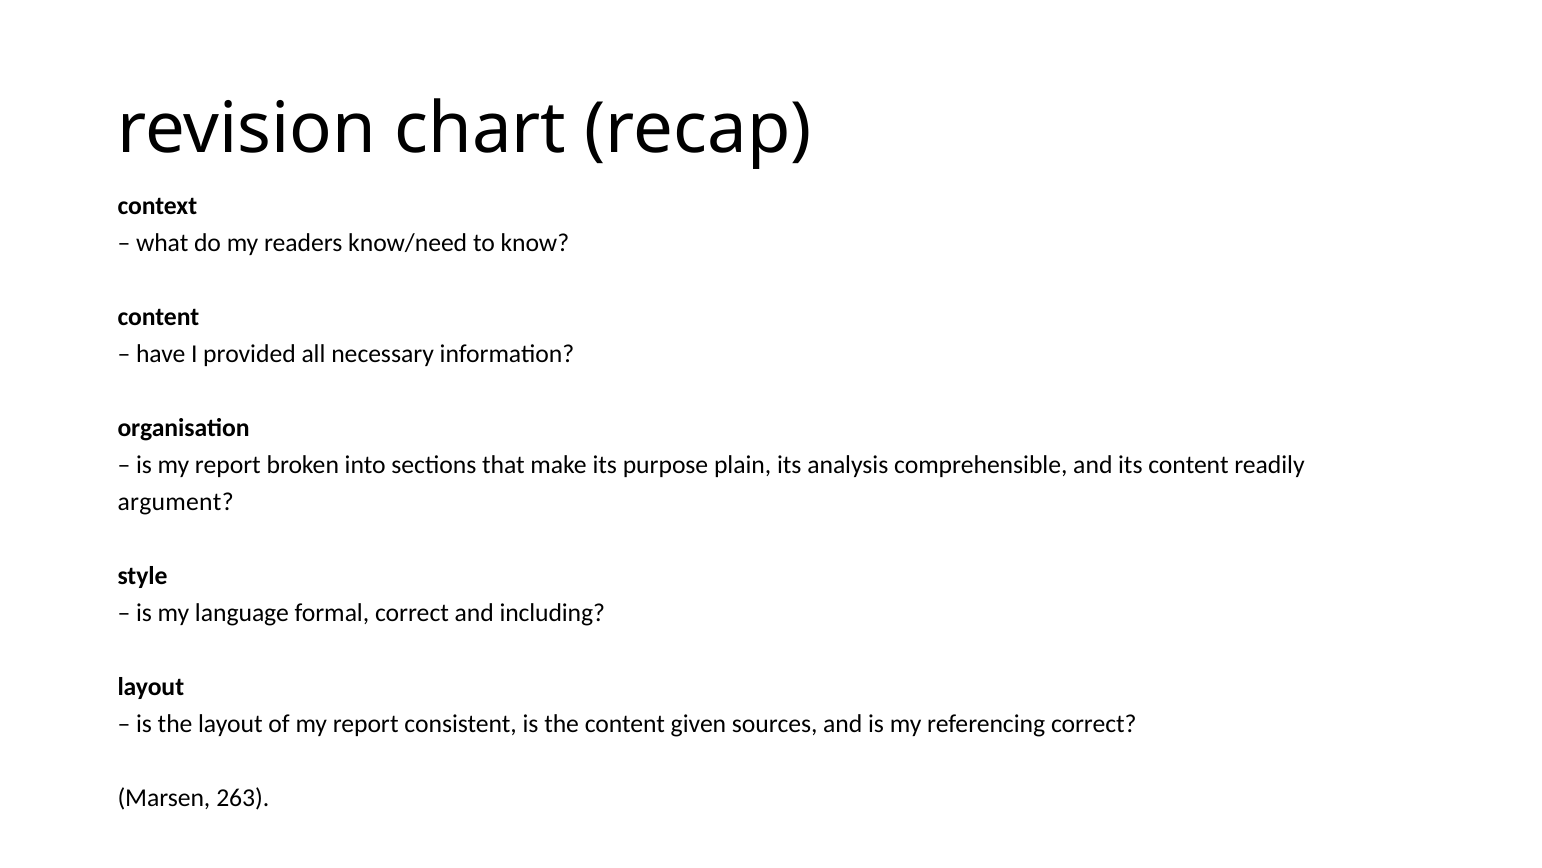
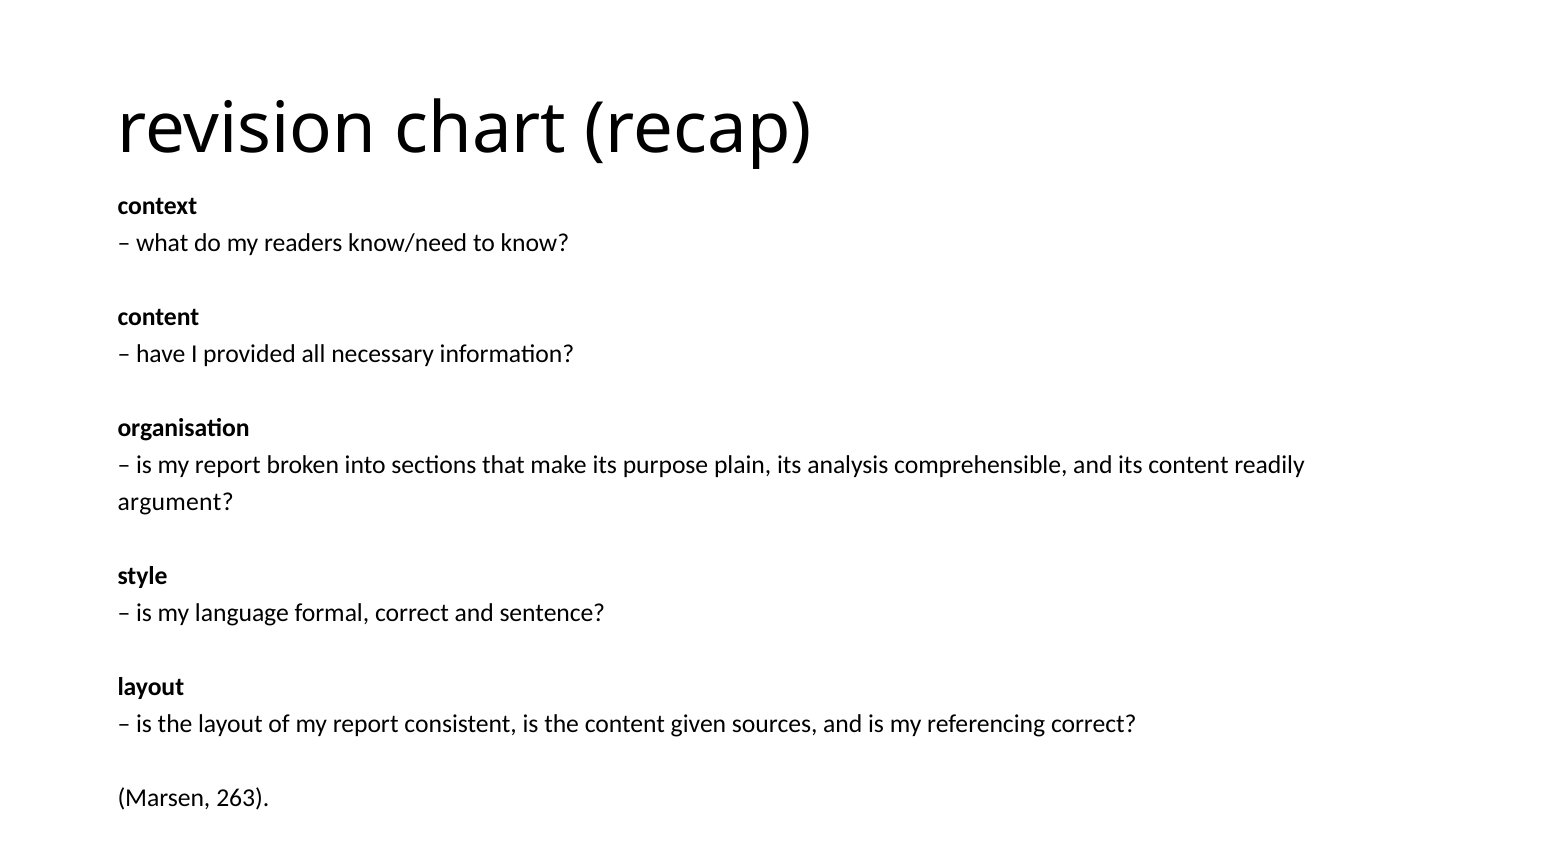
including: including -> sentence (552, 613)
